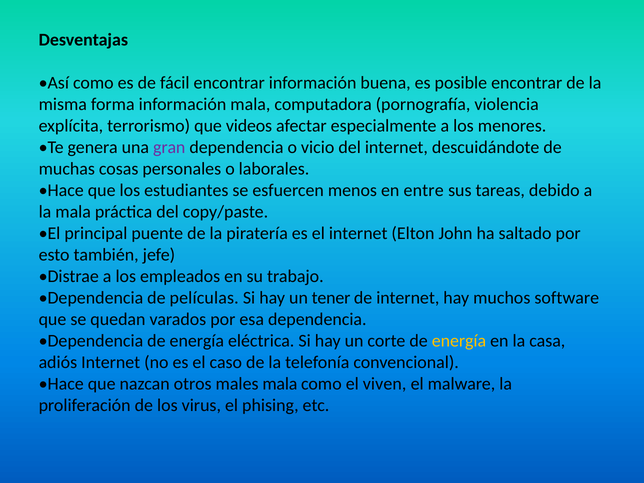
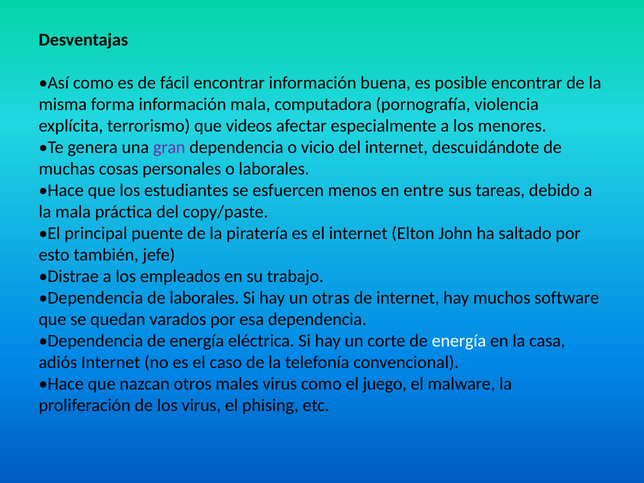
de películas: películas -> laborales (204, 298)
tener: tener -> otras (331, 298)
energía colour: yellow -> white (459, 341)
males mala: mala -> virus (280, 384)
viven: viven -> juego (385, 384)
